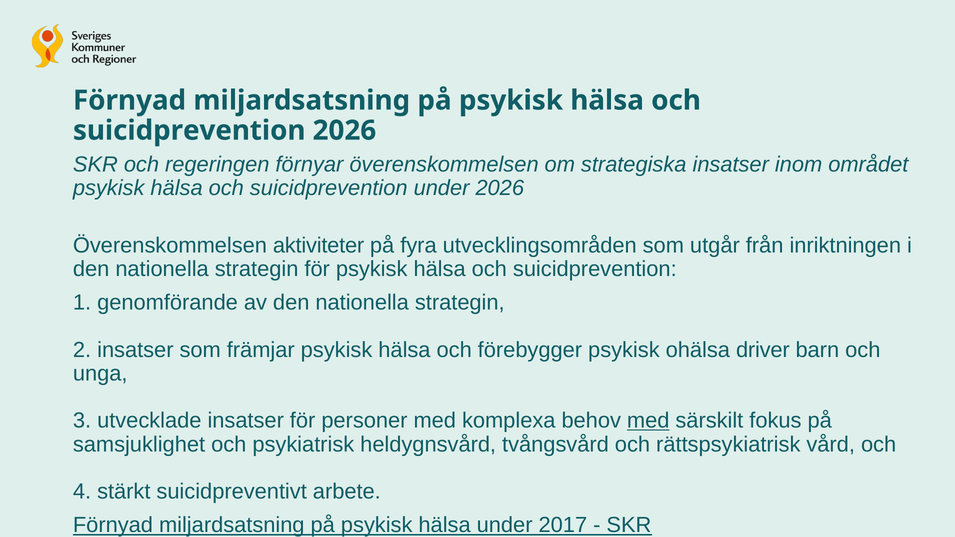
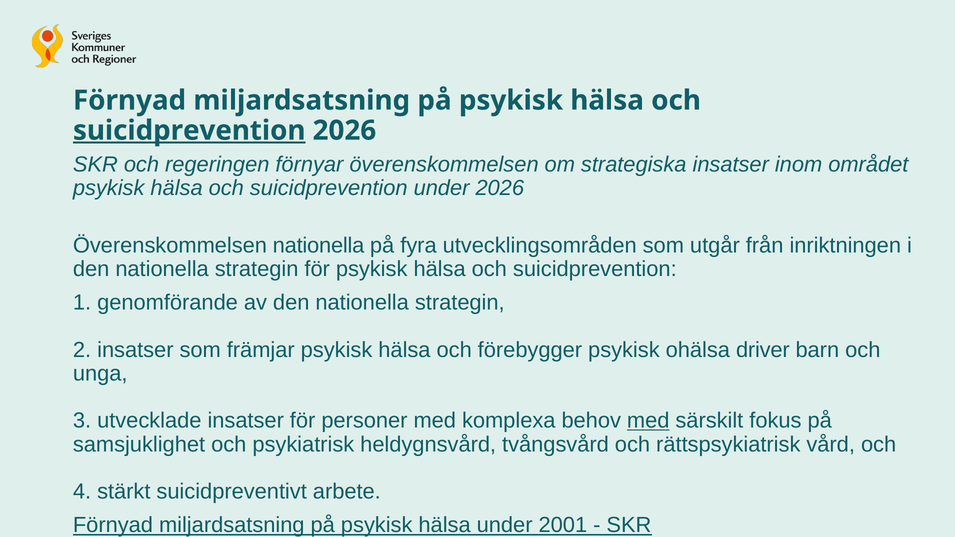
suicidprevention underline: none -> present (189, 131)
Överenskommelsen aktiviteter: aktiviteter -> nationella (319, 245)
2017: 2017 -> 2001 (563, 525)
